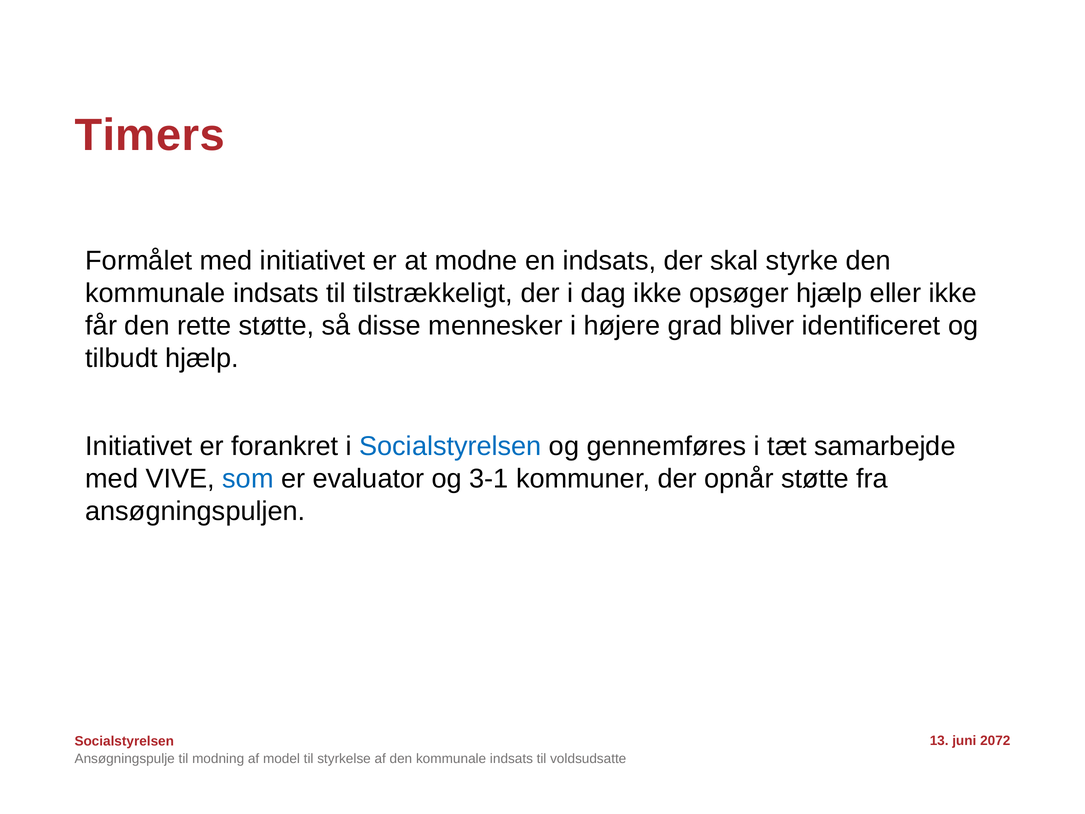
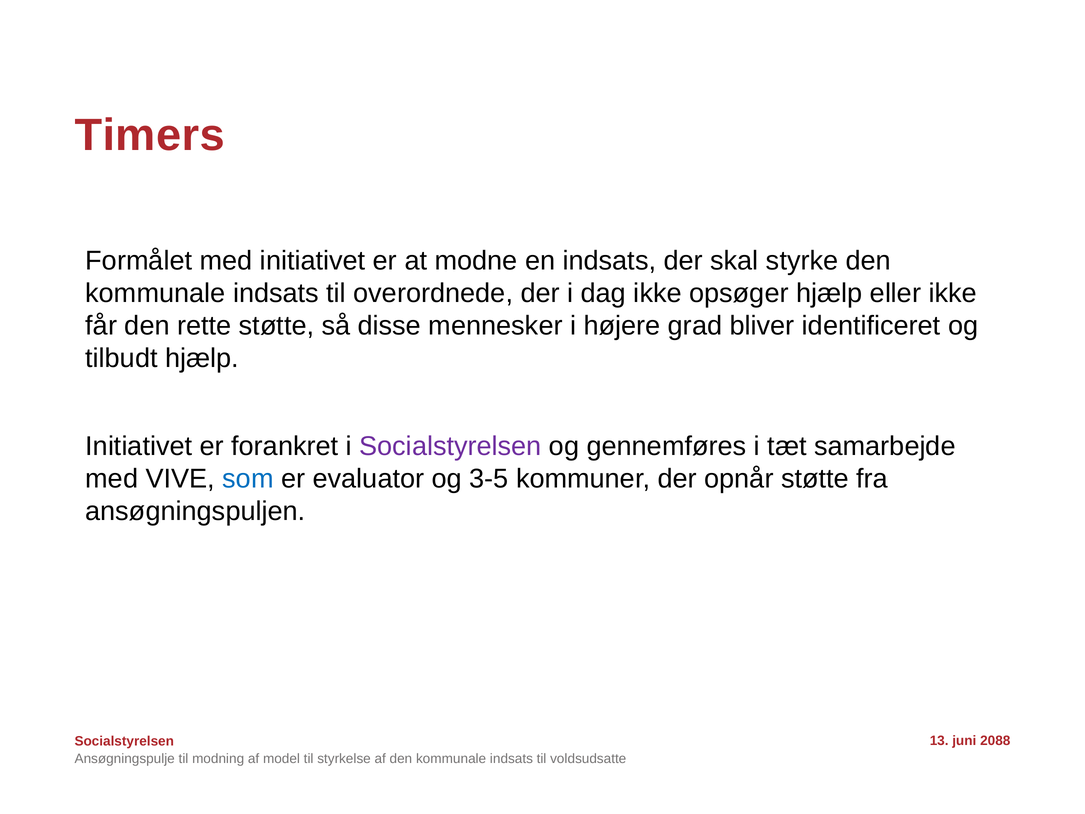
tilstrækkeligt: tilstrækkeligt -> overordnede (433, 293)
Socialstyrelsen colour: blue -> purple (450, 446)
3-1: 3-1 -> 3-5 (489, 479)
2072: 2072 -> 2088 (995, 741)
